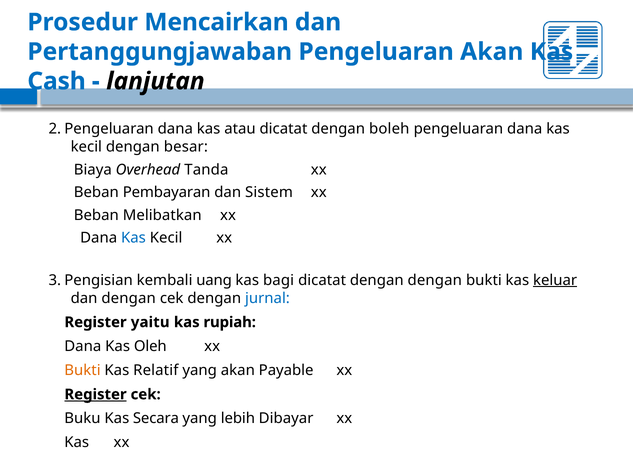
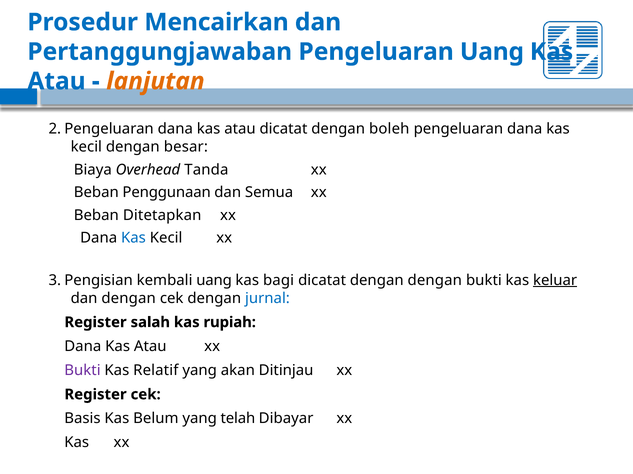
Pengeluaran Akan: Akan -> Uang (492, 52)
Cash: Cash -> Atau (57, 81)
lanjutan colour: black -> orange (155, 81)
Pembayaran: Pembayaran -> Penggunaan (167, 193)
Sistem: Sistem -> Semua (269, 193)
Melibatkan: Melibatkan -> Ditetapkan (162, 216)
yaitu: yaitu -> salah (150, 323)
Oleh: Oleh -> Atau (150, 347)
Bukti colour: orange -> purple (82, 371)
Payable: Payable -> Ditinjau (286, 371)
Register underline: present -> none (95, 395)
Buku: Buku -> Basis (82, 419)
Secara: Secara -> Belum (156, 419)
lebih: lebih -> telah (238, 419)
